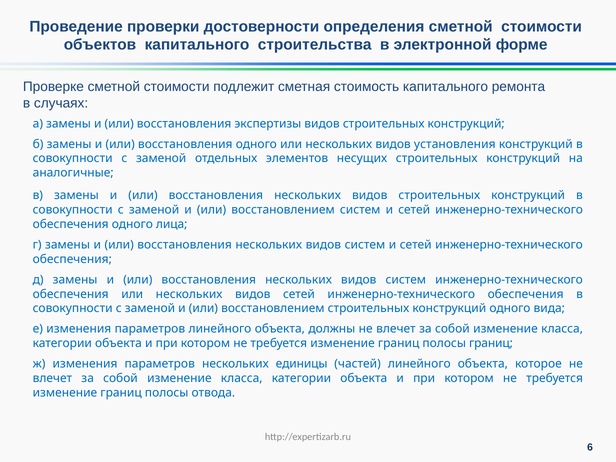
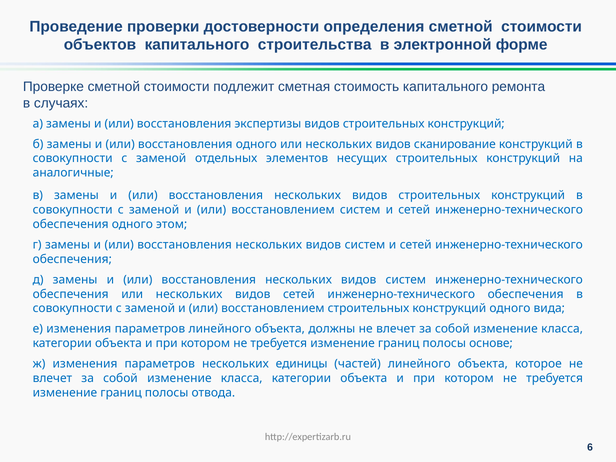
установления: установления -> сканирование (455, 144)
лица: лица -> этом (172, 224)
полосы границ: границ -> основе (491, 343)
